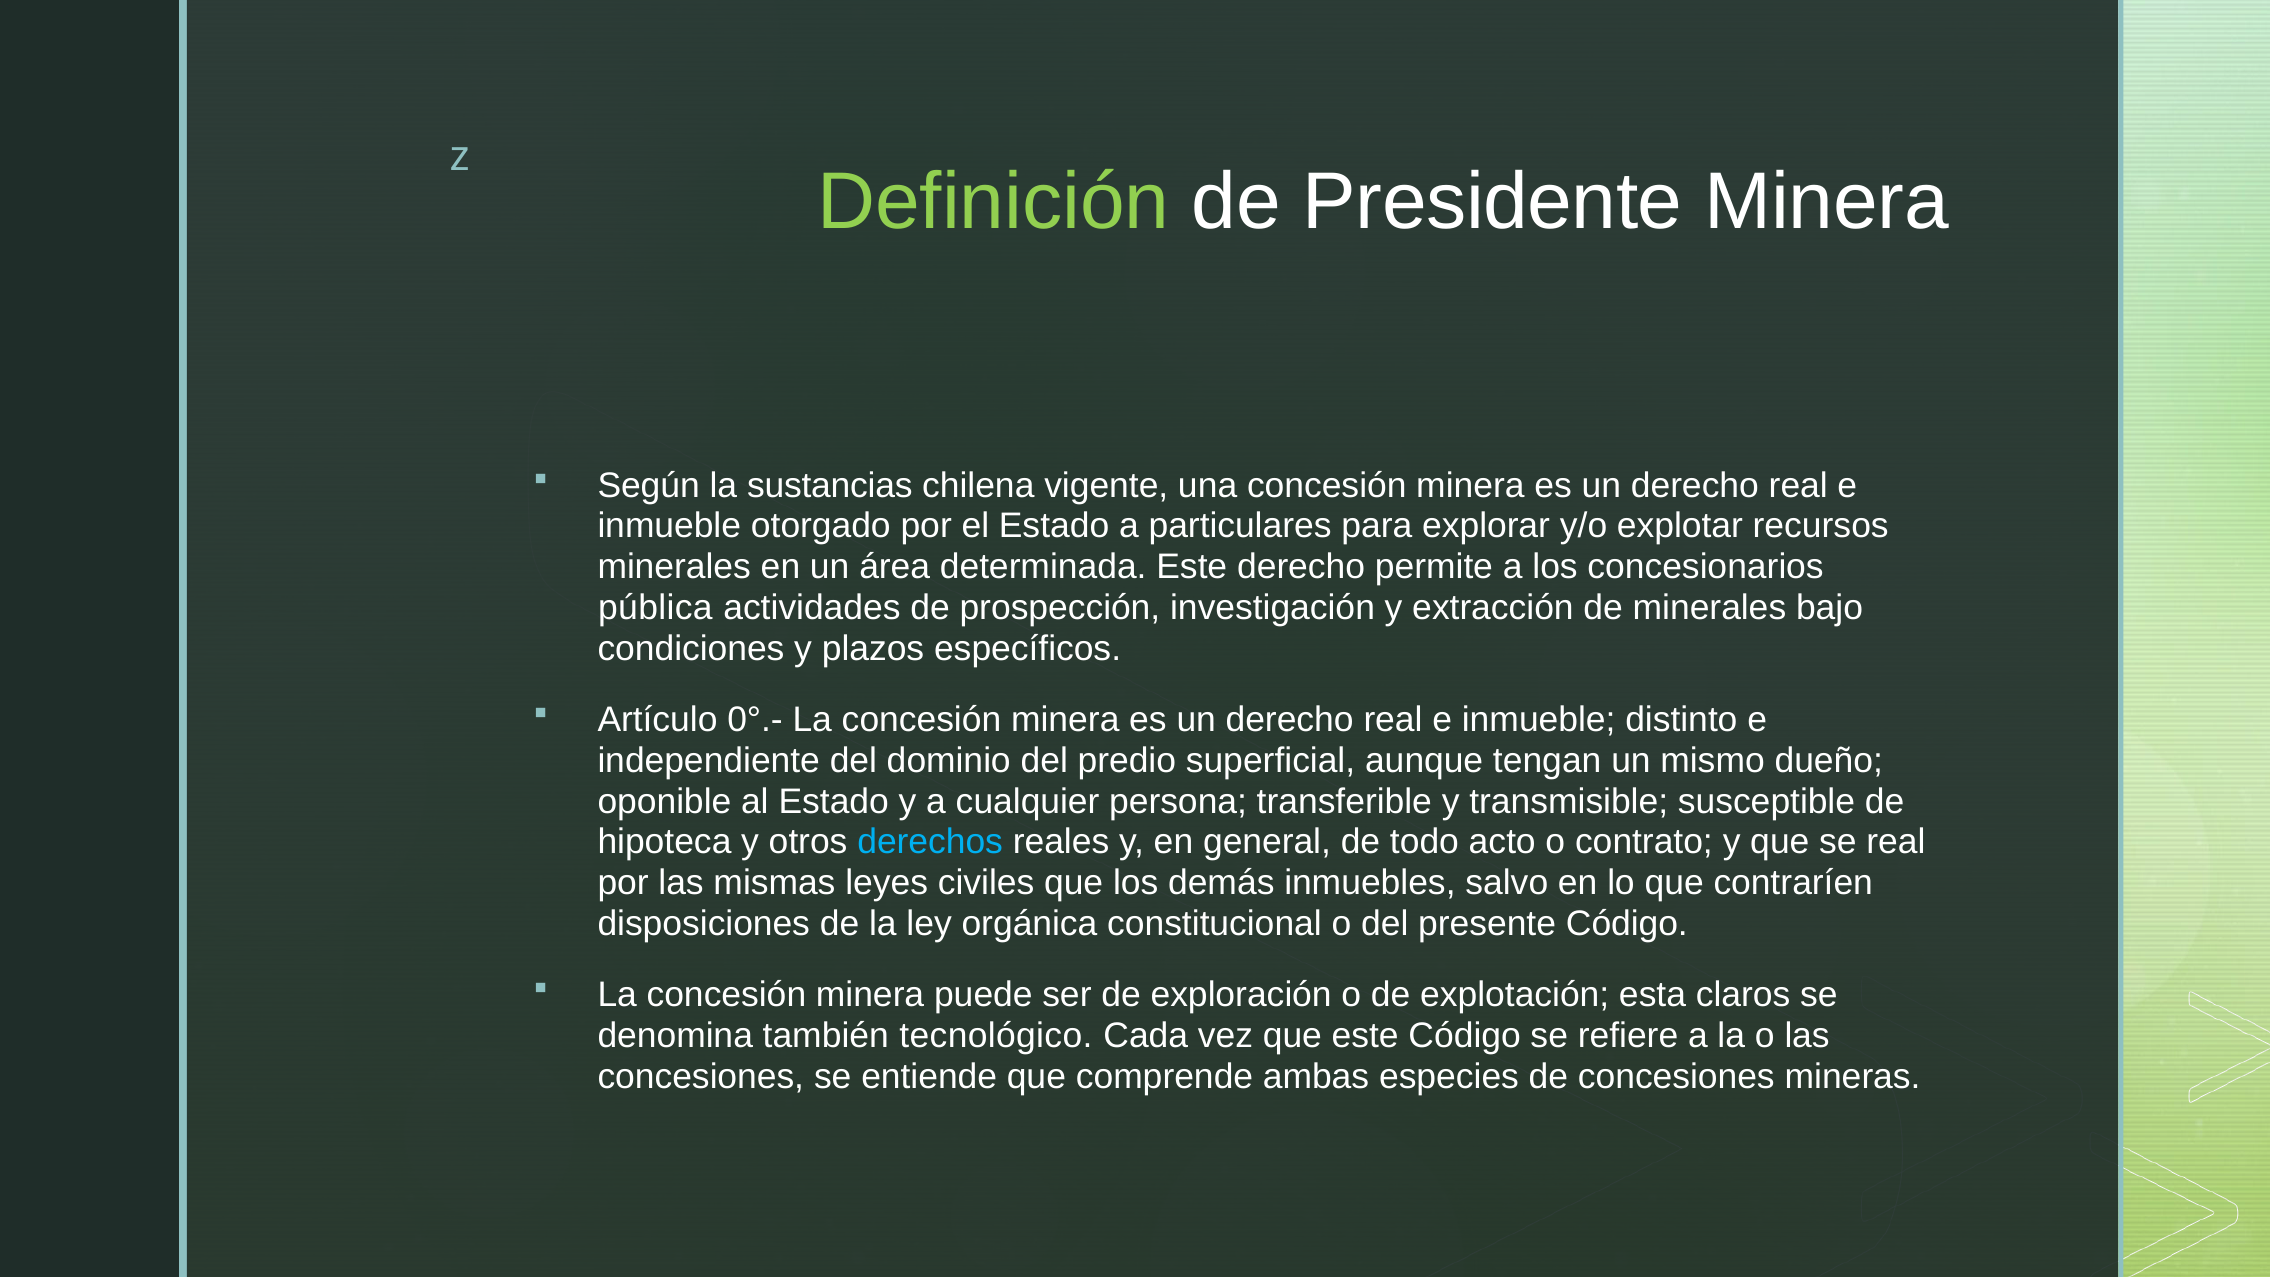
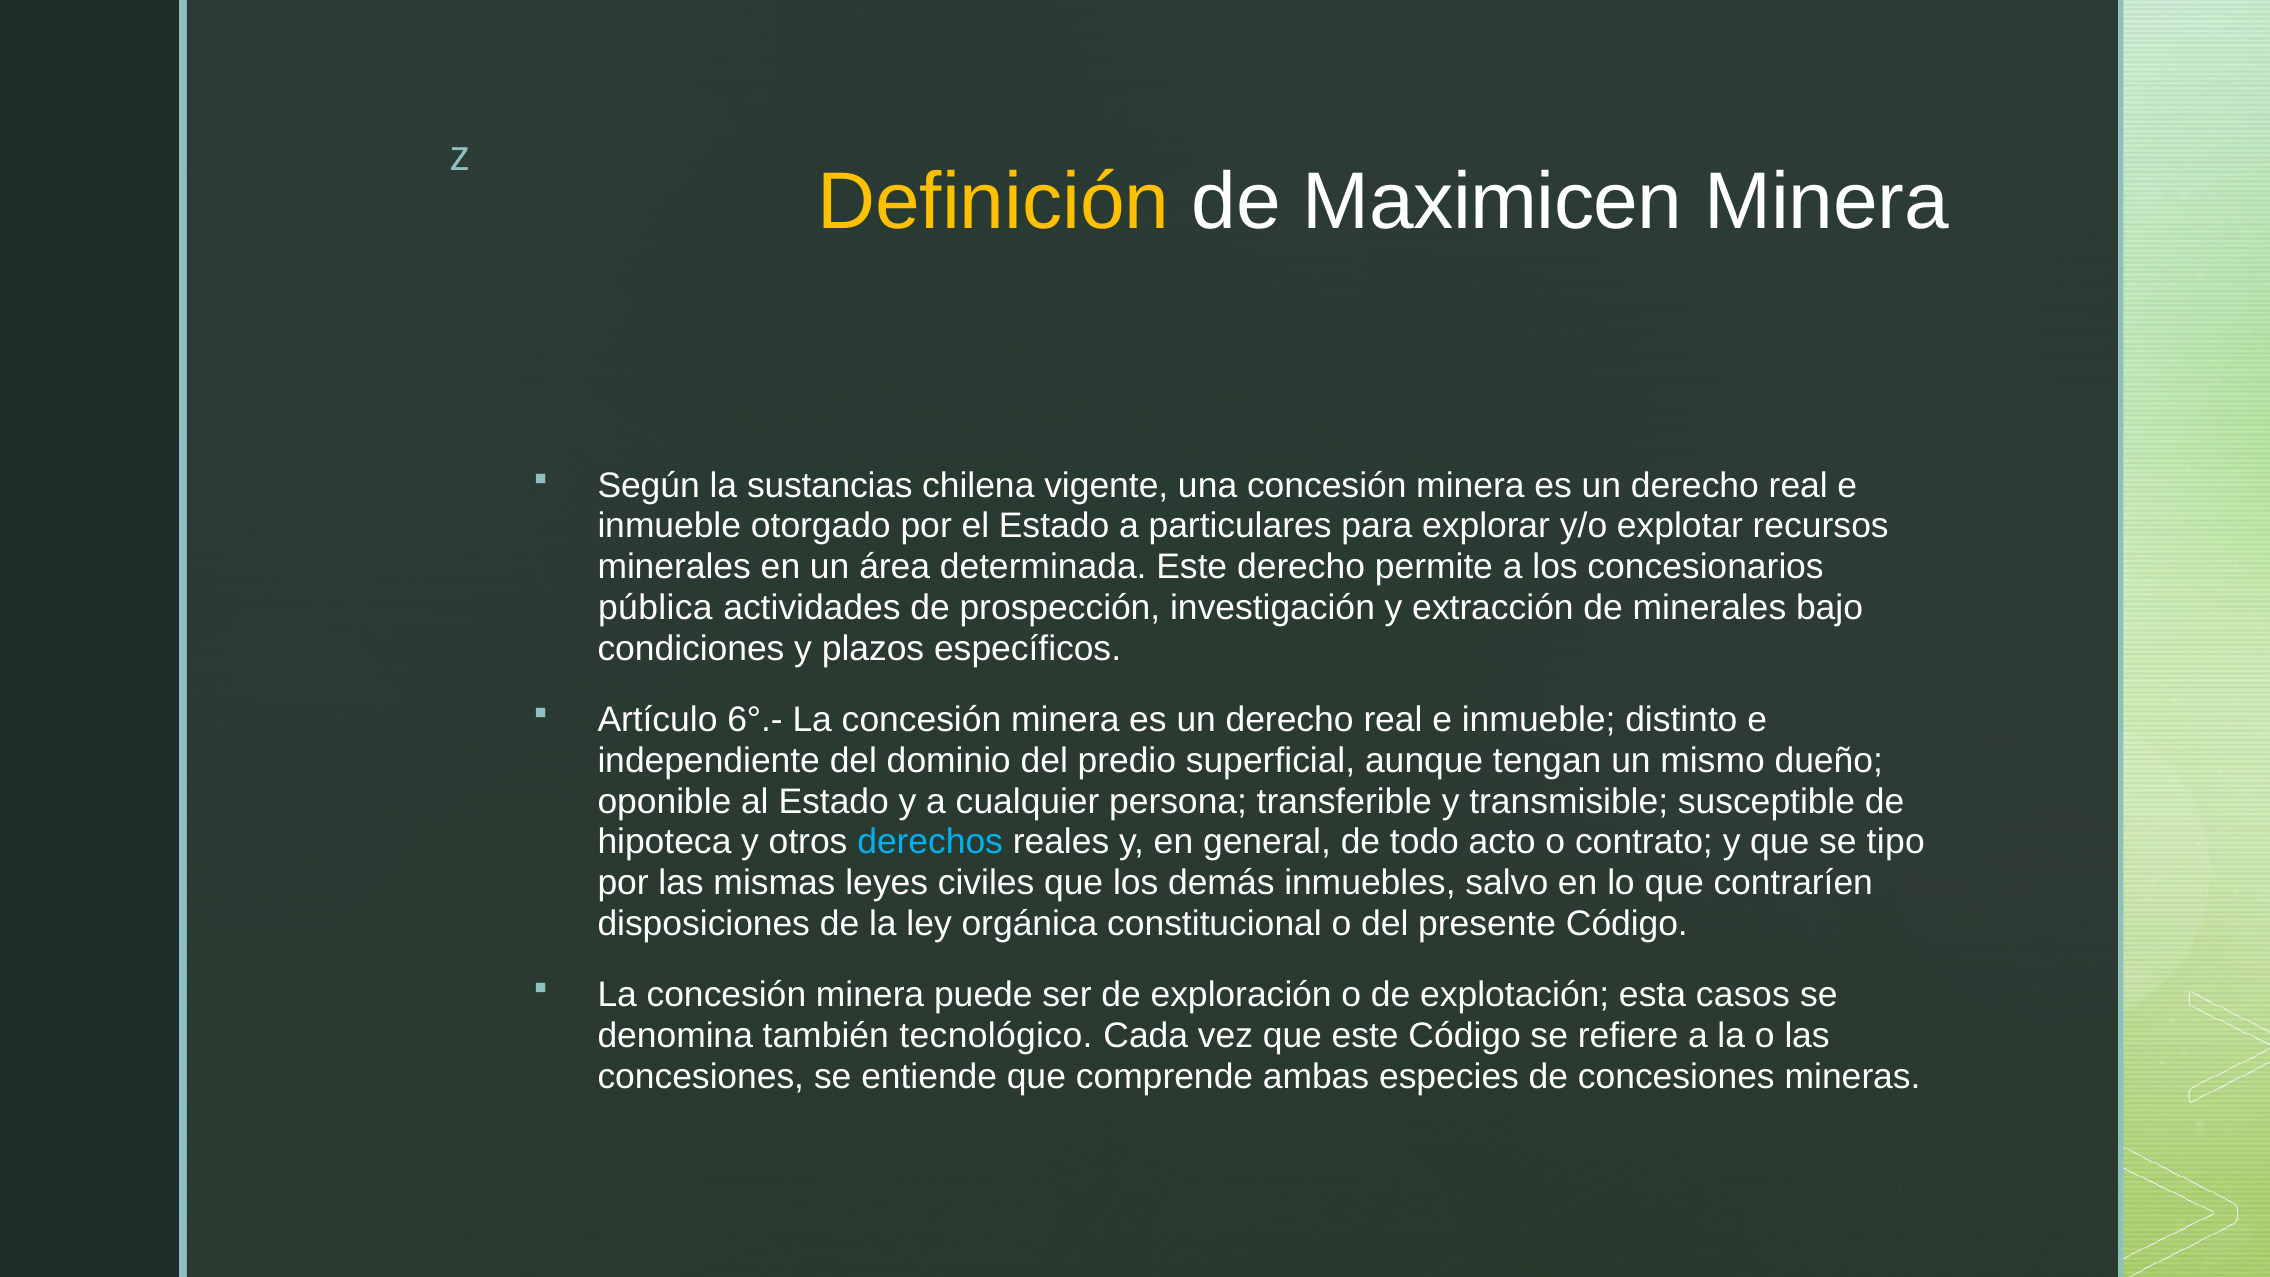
Definición colour: light green -> yellow (993, 202)
Presidente: Presidente -> Maximicen (1493, 202)
0°.-: 0°.- -> 6°.- (755, 720)
se real: real -> tipo (1896, 842)
claros: claros -> casos (1743, 995)
